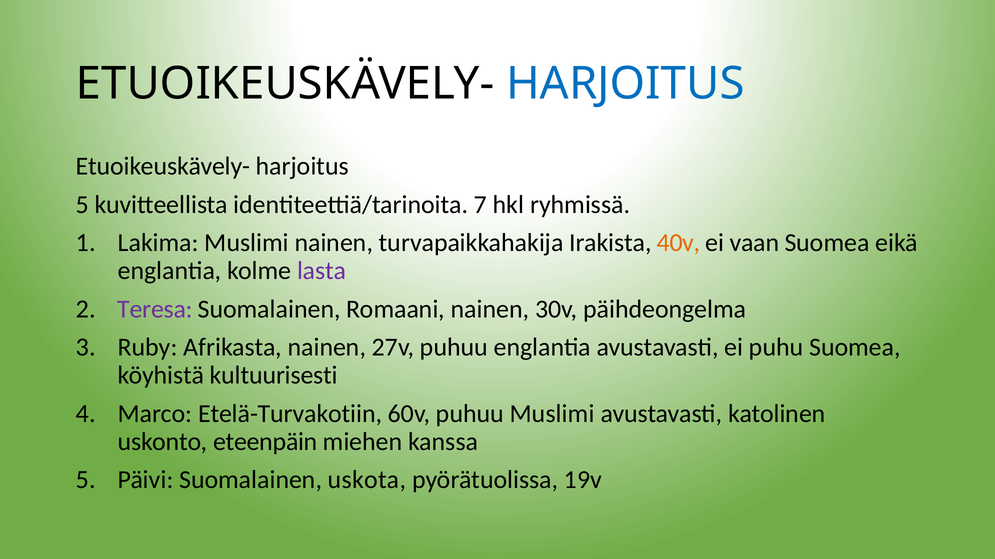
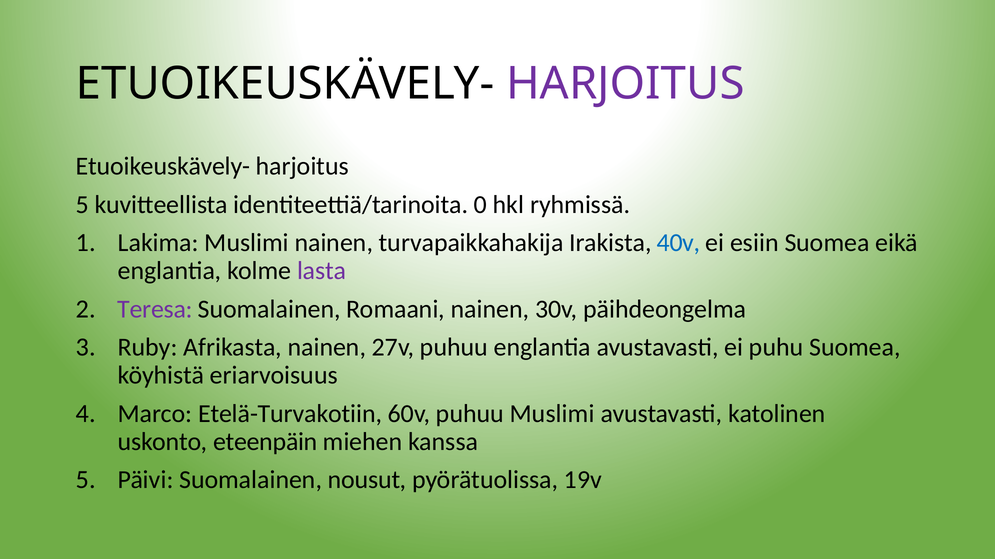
HARJOITUS colour: blue -> purple (625, 84)
7: 7 -> 0 (480, 205)
40v colour: orange -> blue (679, 243)
vaan: vaan -> esiin (754, 243)
kultuurisesti: kultuurisesti -> eriarvoisuus (274, 376)
uskota: uskota -> nousut (367, 481)
